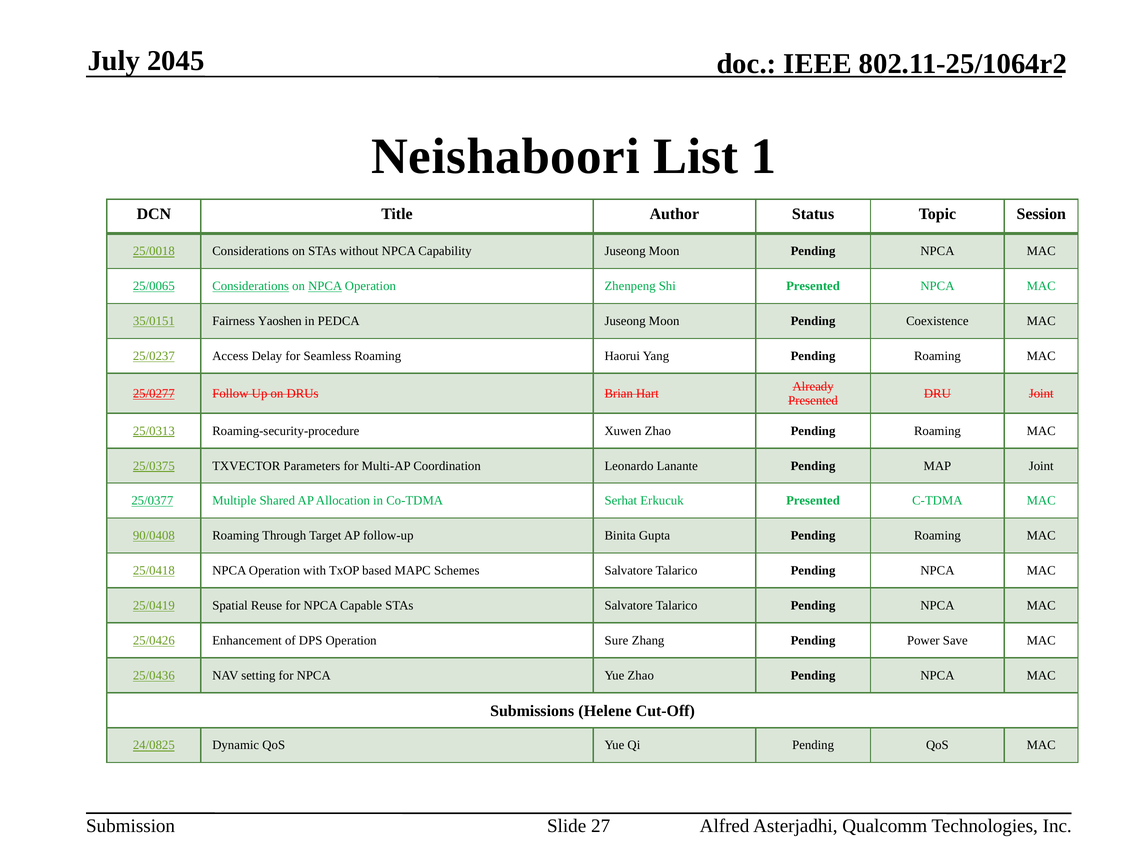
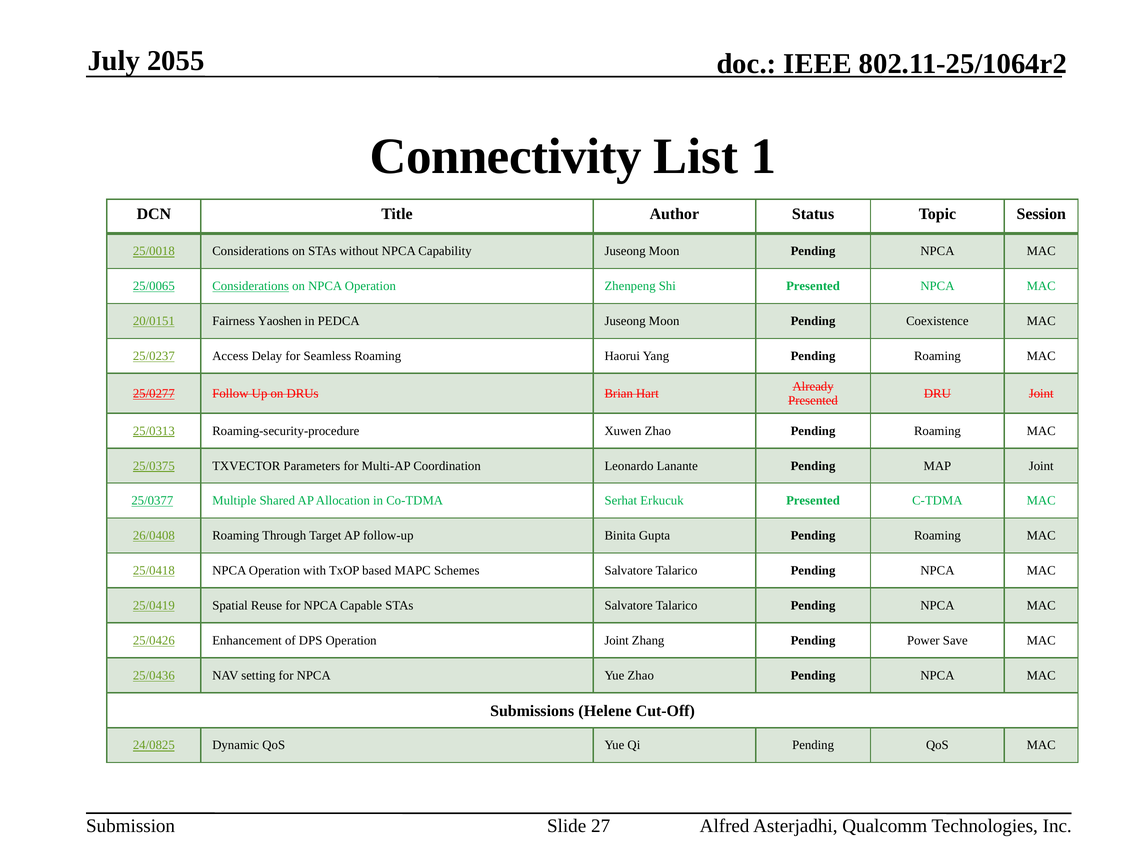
2045: 2045 -> 2055 (176, 61)
Neishaboori: Neishaboori -> Connectivity (506, 156)
NPCA underline: present -> none (325, 286)
35/0151: 35/0151 -> 20/0151 (154, 321)
90/0408: 90/0408 -> 26/0408 (154, 536)
Operation Sure: Sure -> Joint (617, 640)
